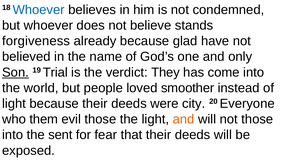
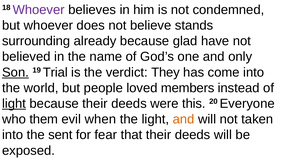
Whoever colour: blue -> purple (39, 10)
forgiveness: forgiveness -> surrounding (36, 41)
smoother: smoother -> members (188, 88)
light underline: none -> present (14, 103)
city: city -> this (194, 103)
evil those: those -> when (100, 119)
not those: those -> taken (257, 119)
